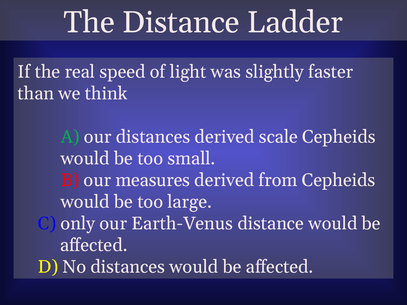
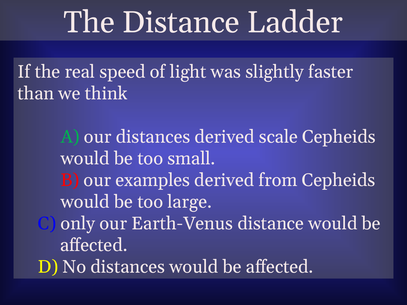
measures: measures -> examples (153, 180)
